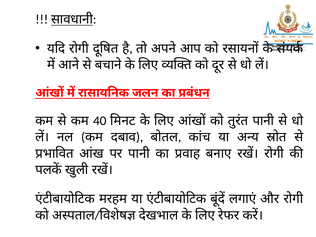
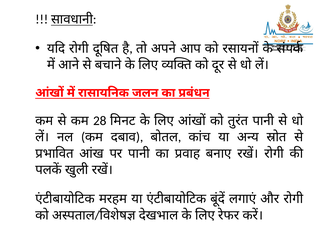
40: 40 -> 28 (100, 121)
